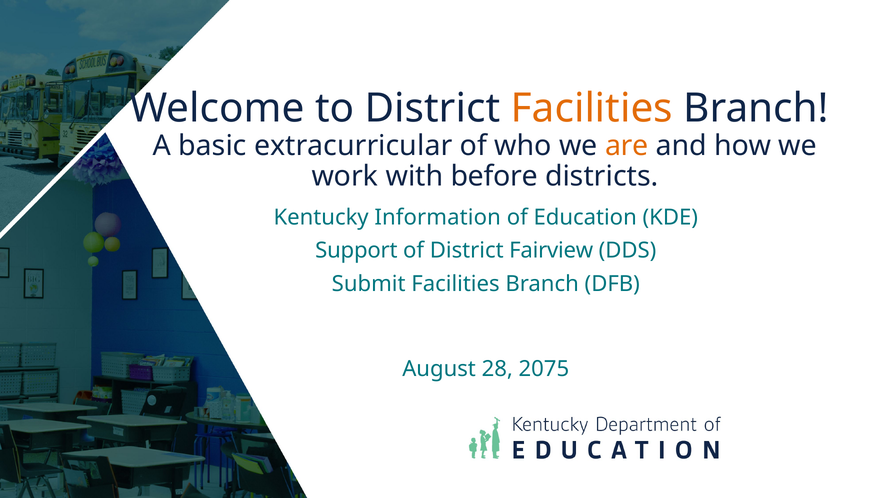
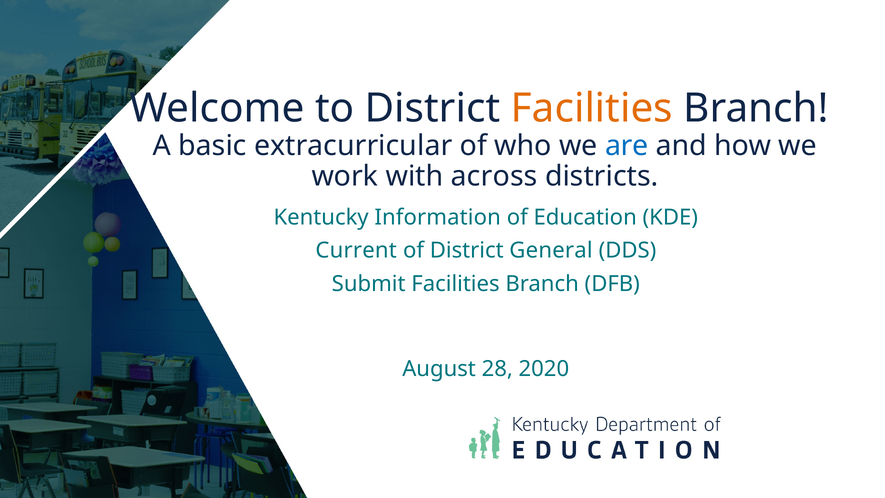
are colour: orange -> blue (627, 146)
before: before -> across (494, 176)
Support: Support -> Current (356, 251)
Fairview: Fairview -> General (551, 251)
2075: 2075 -> 2020 (544, 369)
